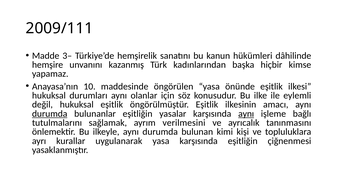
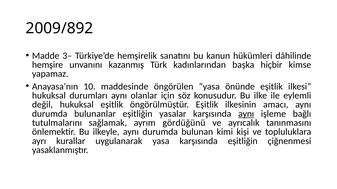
2009/111: 2009/111 -> 2009/892 (59, 28)
durumda underline: present -> none (50, 114)
verilmesini: verilmesini -> gördüğünü (184, 123)
